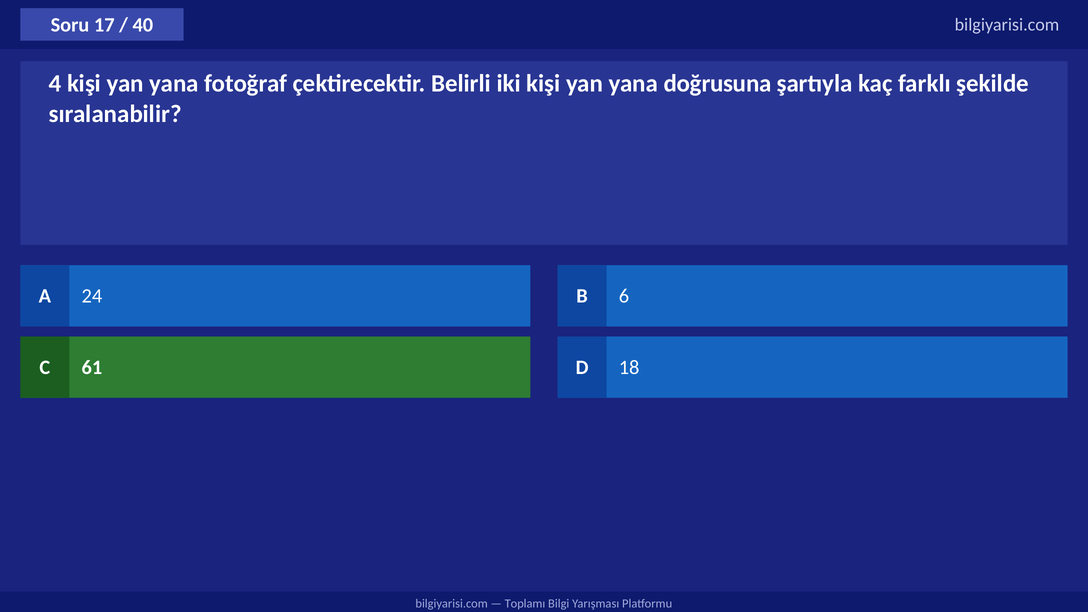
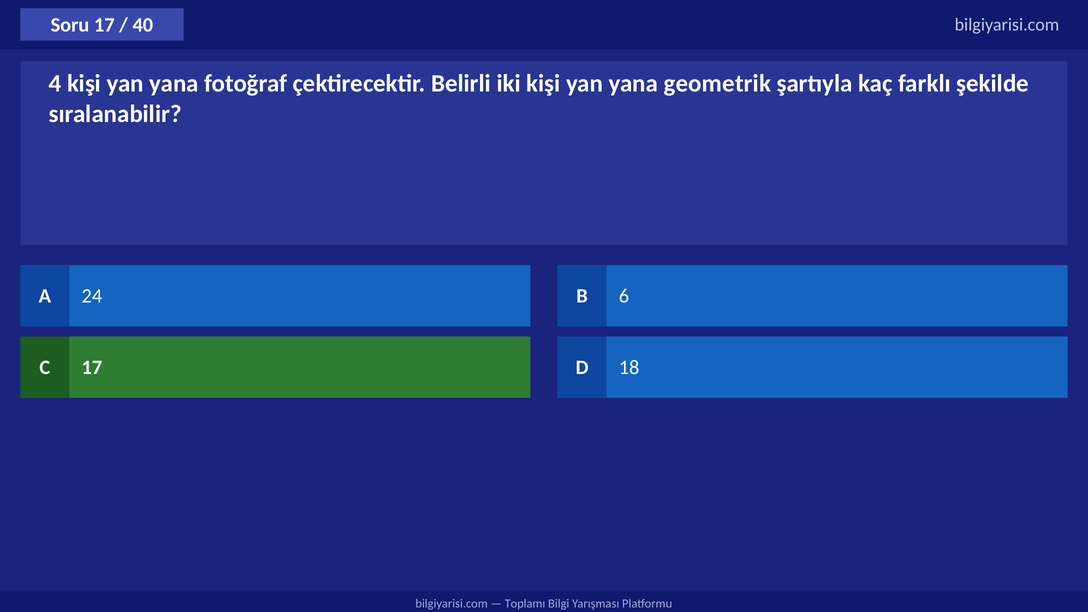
doğrusuna: doğrusuna -> geometrik (717, 84)
C 61: 61 -> 17 (92, 367)
